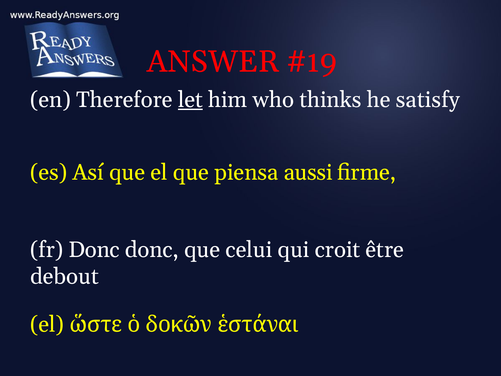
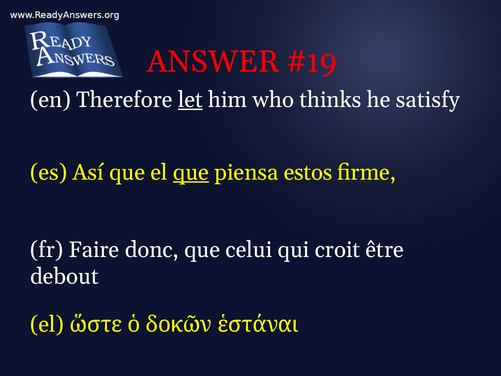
que underline: none -> present (191, 172)
aussi: aussi -> estos (308, 172)
fr Donc: Donc -> Faire (94, 250)
